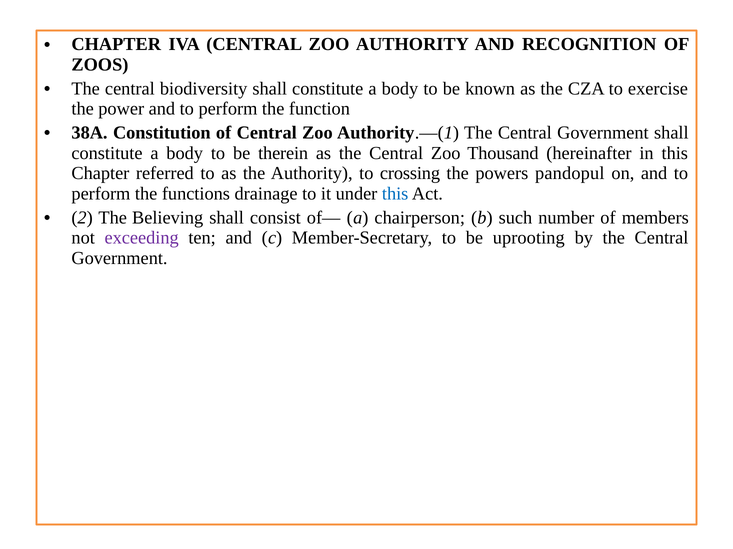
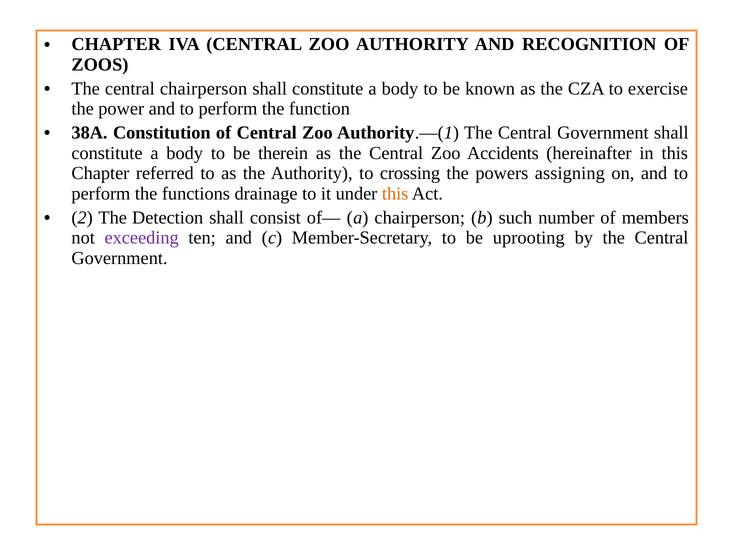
central biodiversity: biodiversity -> chairperson (204, 89)
Thousand: Thousand -> Accidents (503, 153)
pandopul: pandopul -> assigning (570, 174)
this colour: blue -> orange (395, 194)
Believing: Believing -> Detection (168, 218)
